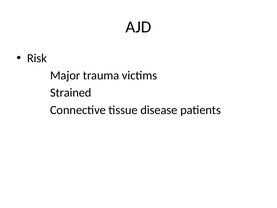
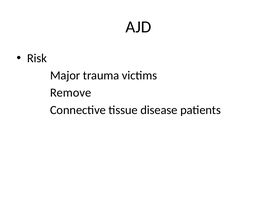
Strained: Strained -> Remove (71, 93)
